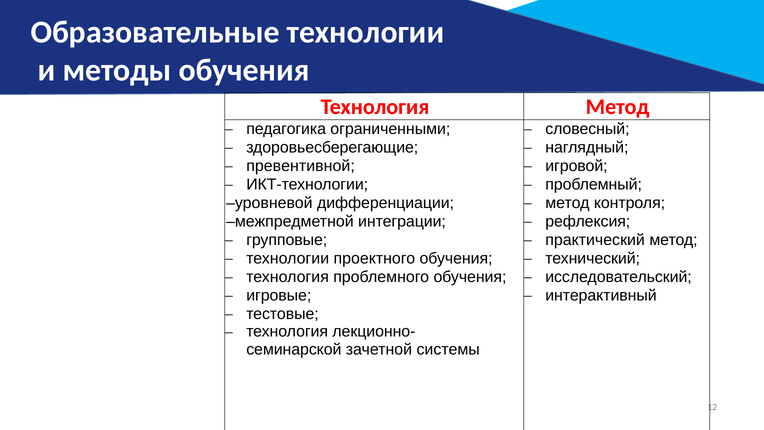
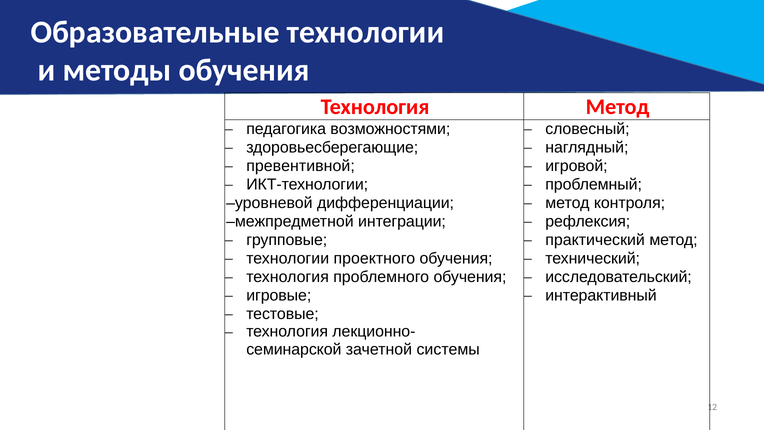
ограниченными: ограниченными -> возможностями (390, 129)
